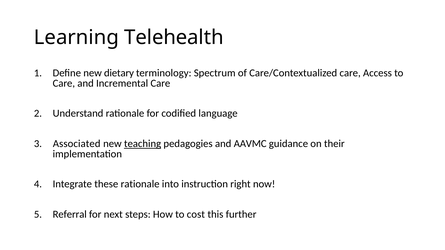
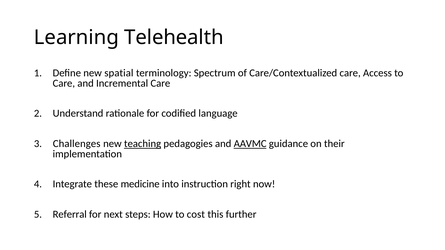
dietary: dietary -> spatial (119, 73)
Associated: Associated -> Challenges (77, 144)
AAVMC underline: none -> present (250, 144)
these rationale: rationale -> medicine (140, 184)
